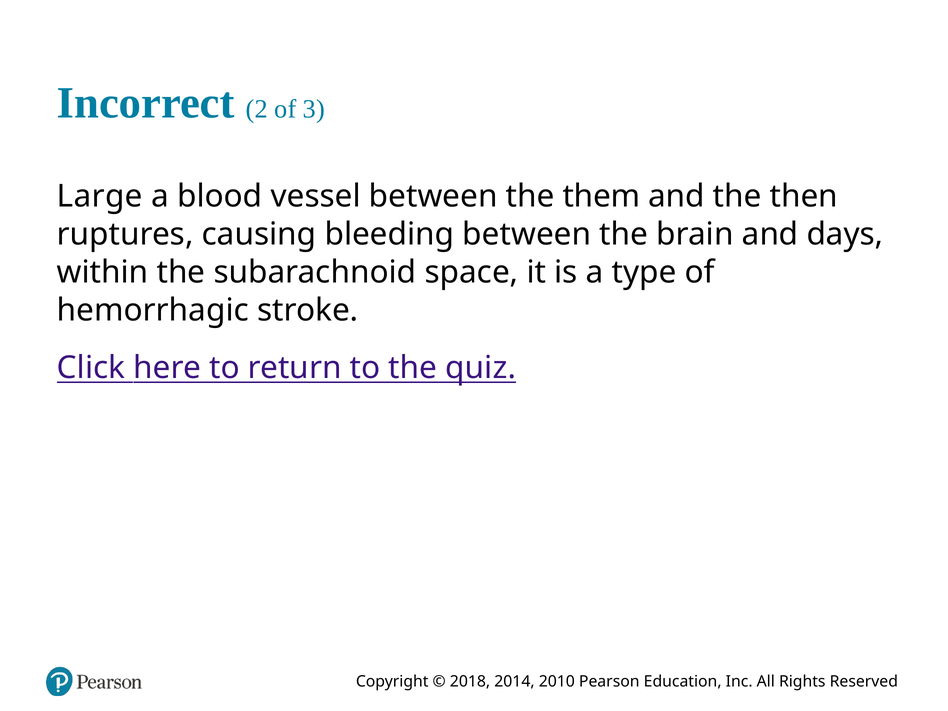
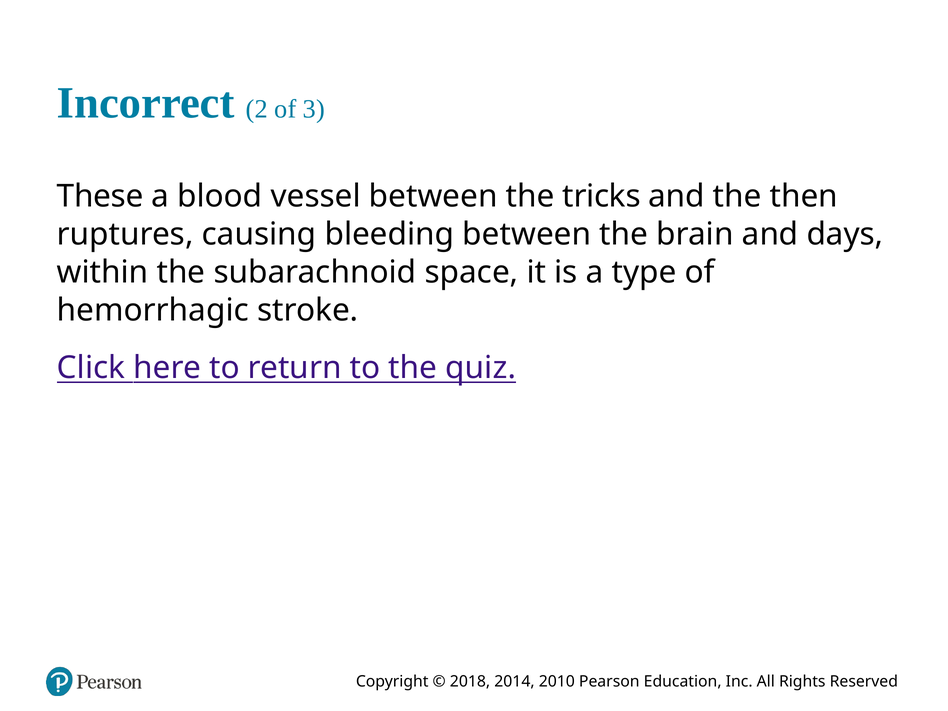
Large: Large -> These (100, 197)
them: them -> tricks (602, 197)
